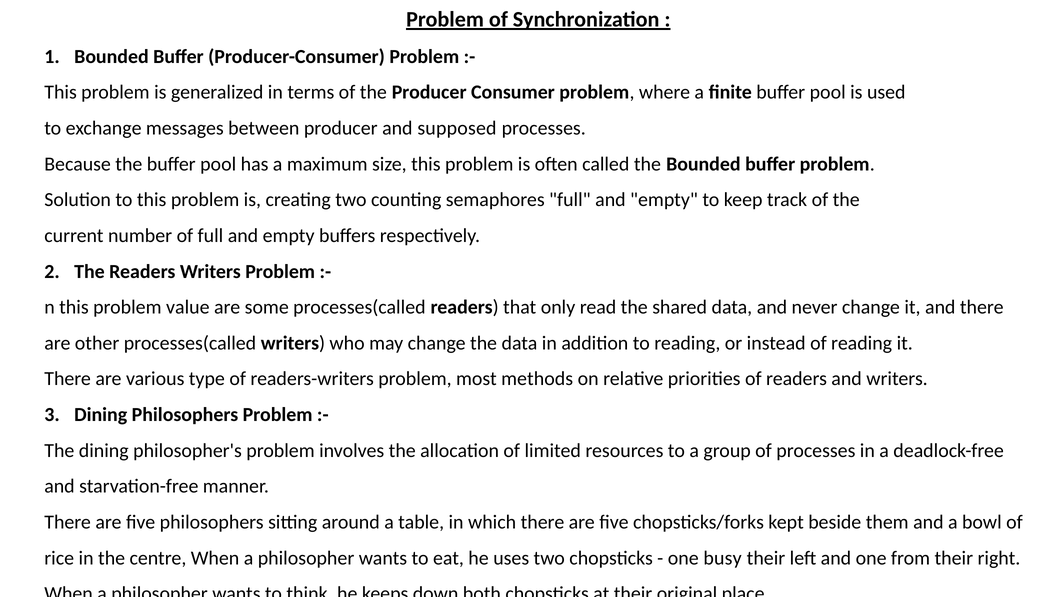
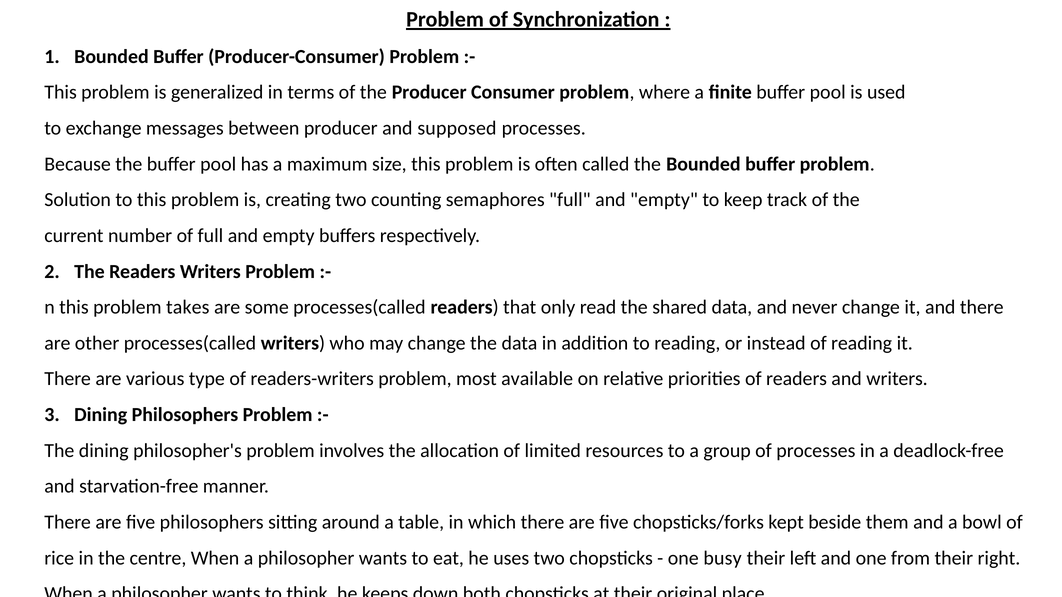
value: value -> takes (188, 307)
methods: methods -> available (537, 379)
